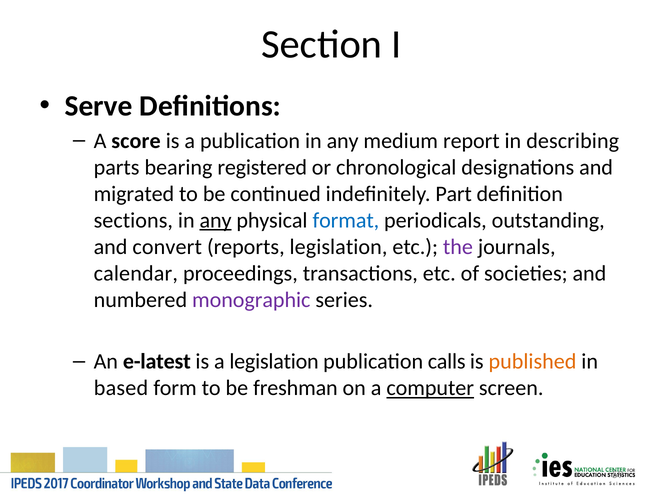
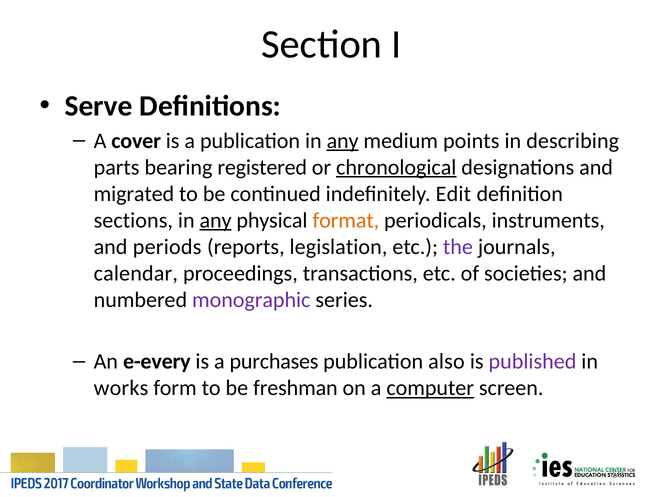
score: score -> cover (136, 141)
any underline: none -> present (343, 141)
report: report -> points (471, 141)
chronological underline: none -> present (396, 167)
Part: Part -> Edit (453, 194)
format colour: blue -> orange (346, 220)
outstanding: outstanding -> instruments (548, 220)
convert: convert -> periods (167, 247)
e-latest: e-latest -> e-every (157, 362)
a legislation: legislation -> purchases (274, 362)
calls: calls -> also (446, 362)
published colour: orange -> purple (532, 362)
based: based -> works (121, 388)
